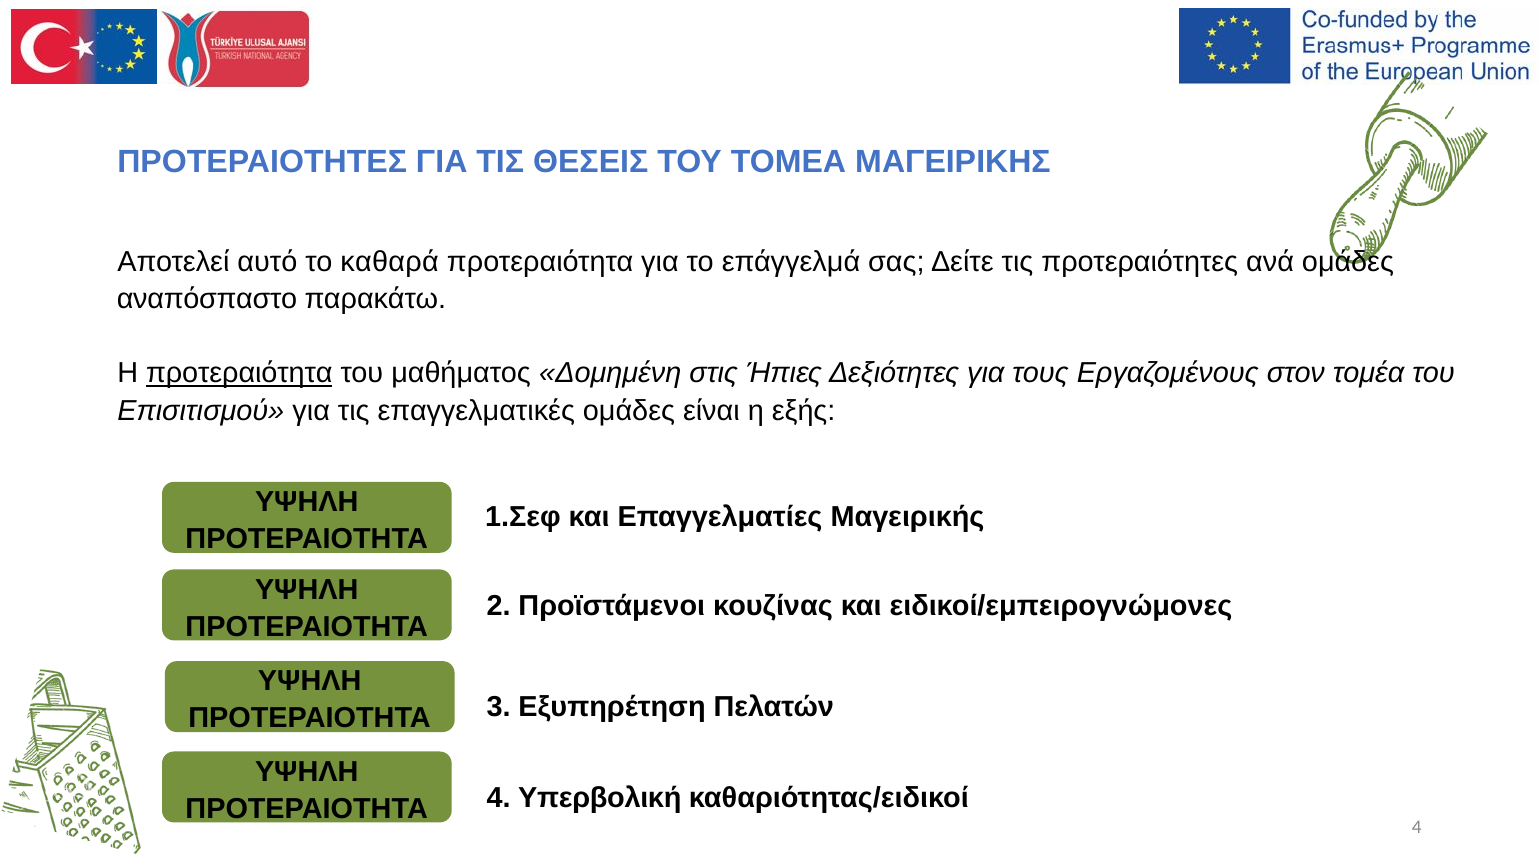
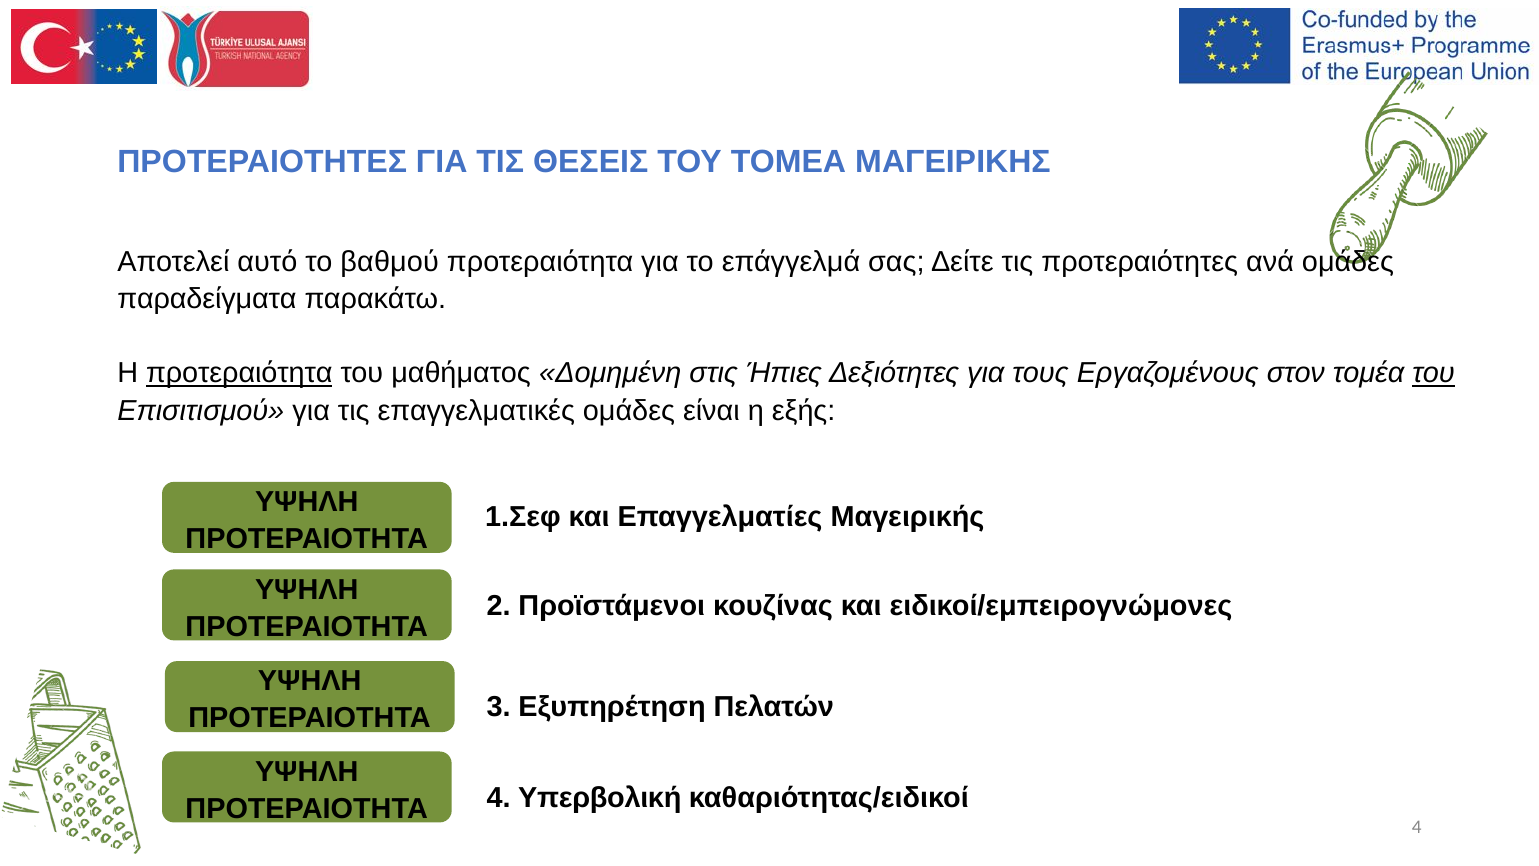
καθαρά: καθαρά -> βαθμού (390, 262)
αναπόσπαστο: αναπόσπαστο -> παραδείγματα (207, 299)
του underline: none -> present (1434, 373)
